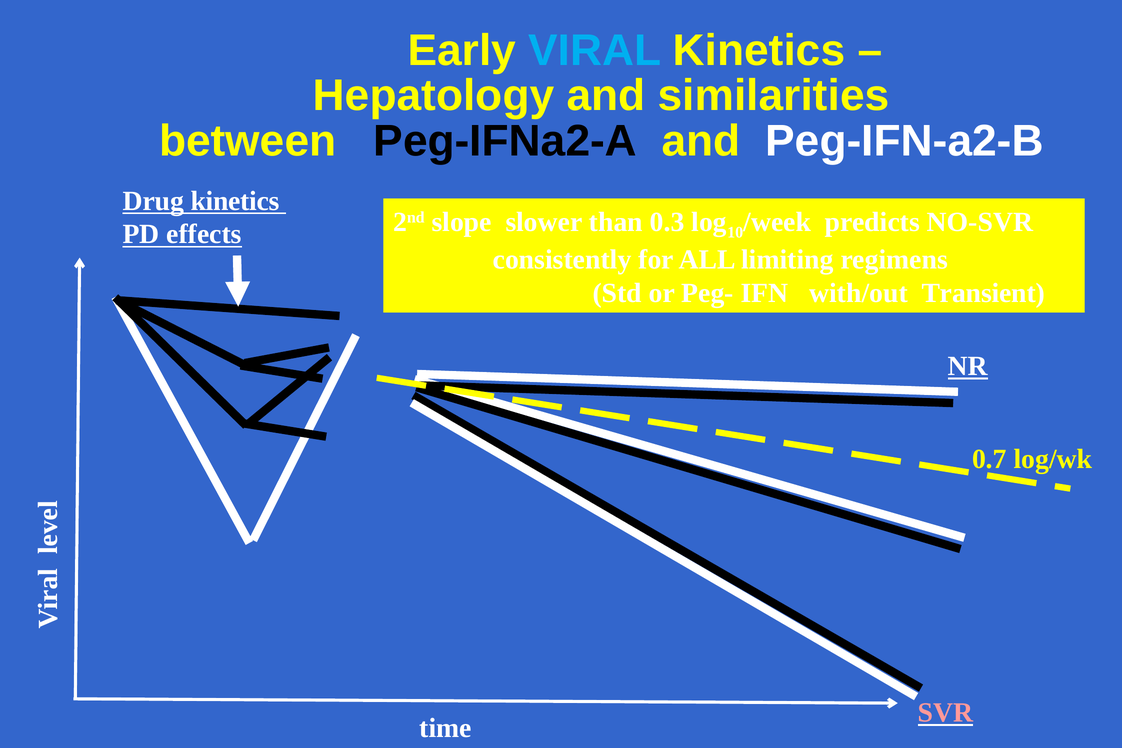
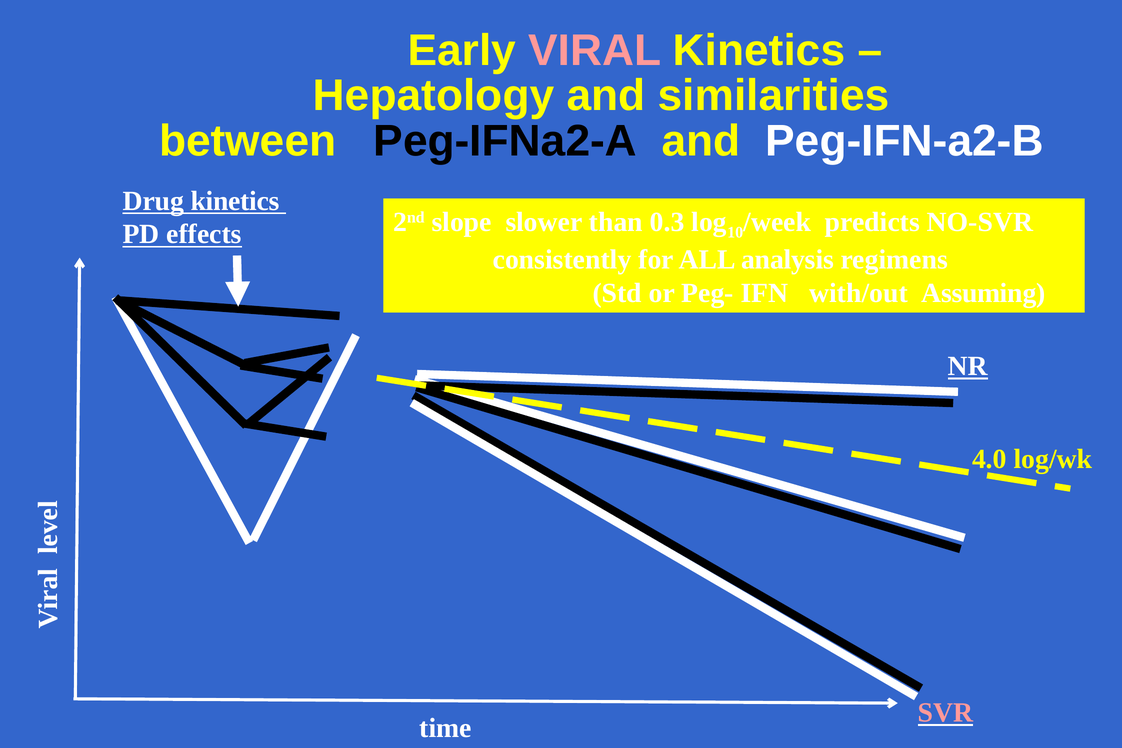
VIRAL colour: light blue -> pink (595, 50)
limiting: limiting -> analysis (787, 260)
Transient: Transient -> Assuming (983, 293)
0.7: 0.7 -> 4.0 (989, 459)
